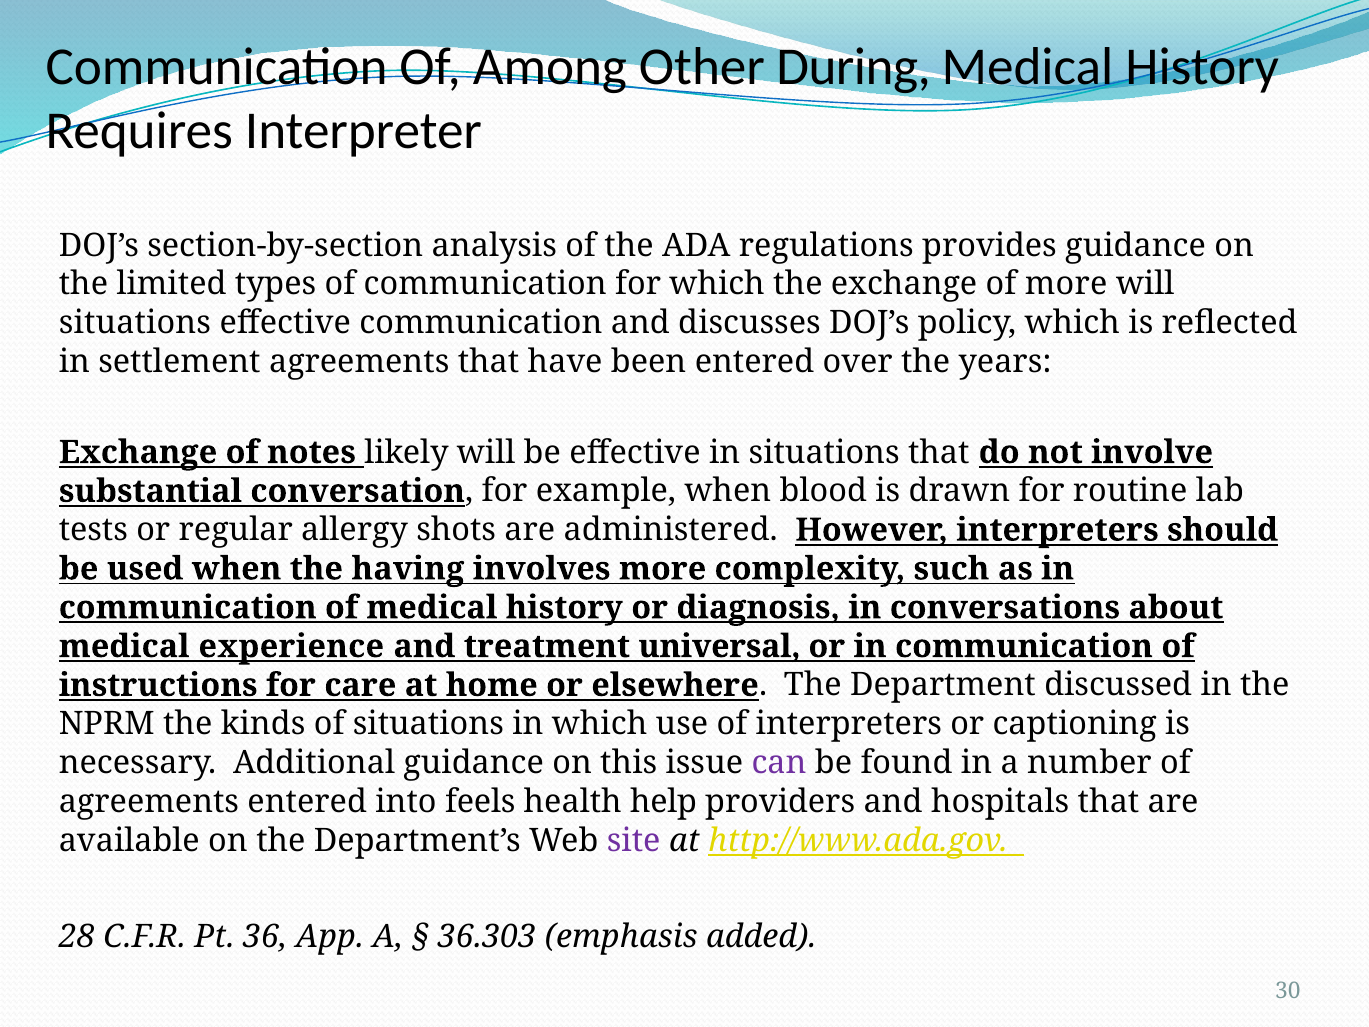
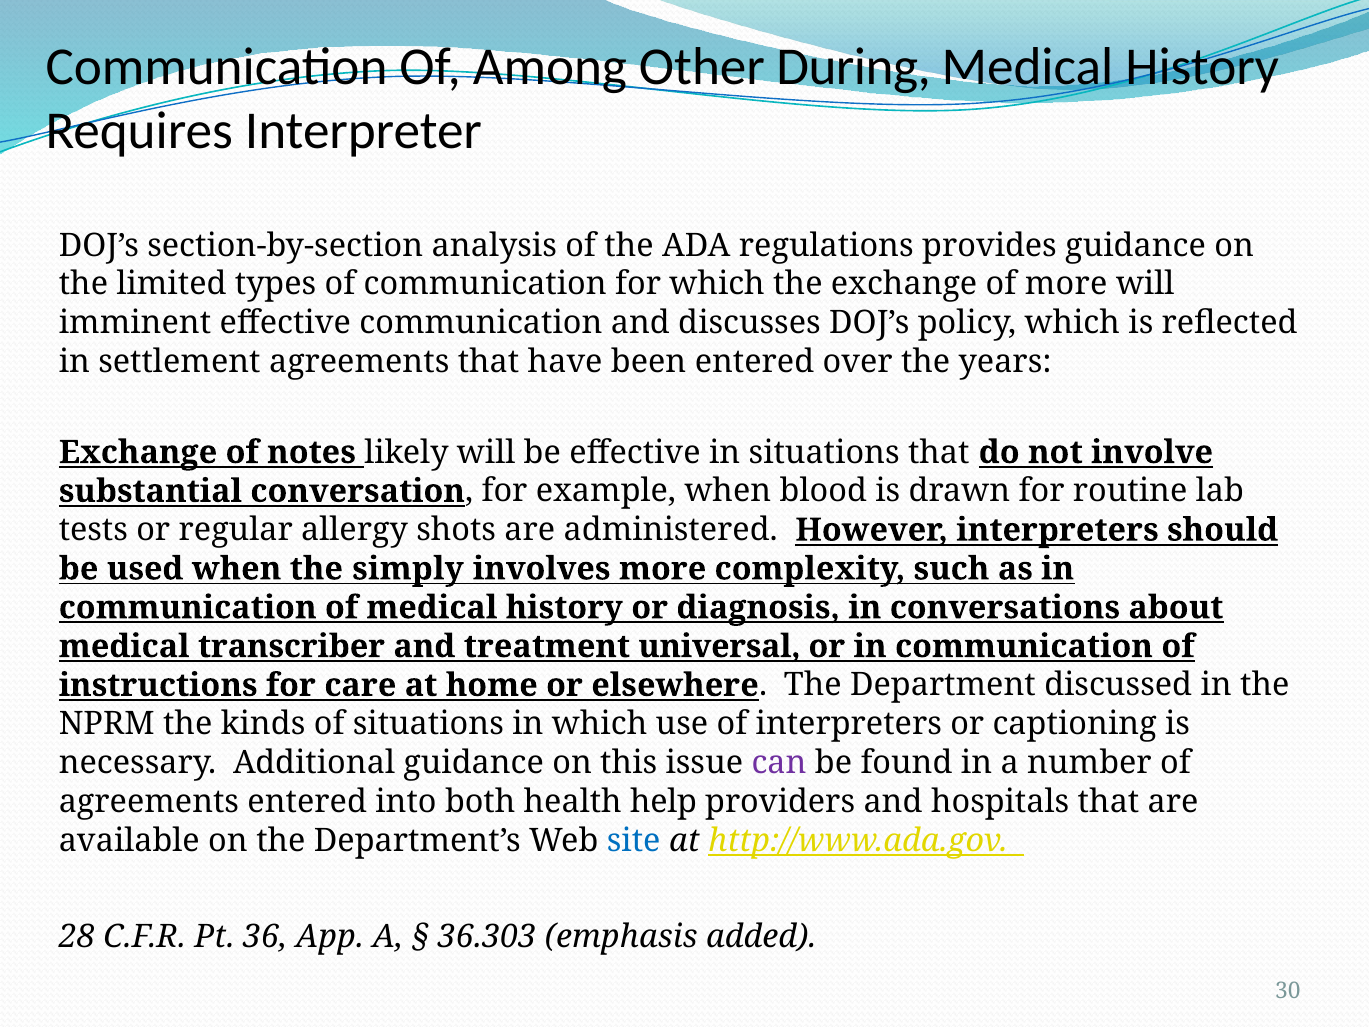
situations: situations -> imminent (135, 323)
having: having -> simply (408, 569)
experience: experience -> transcriber (291, 646)
feels: feels -> both (480, 802)
site colour: purple -> blue (634, 840)
